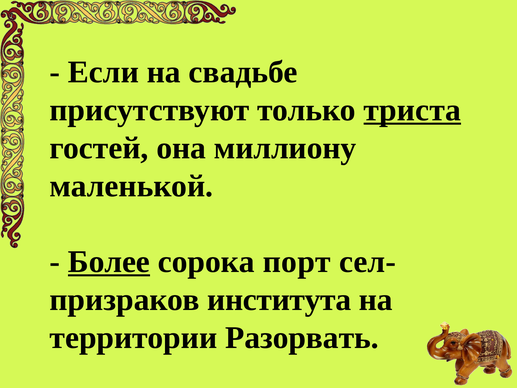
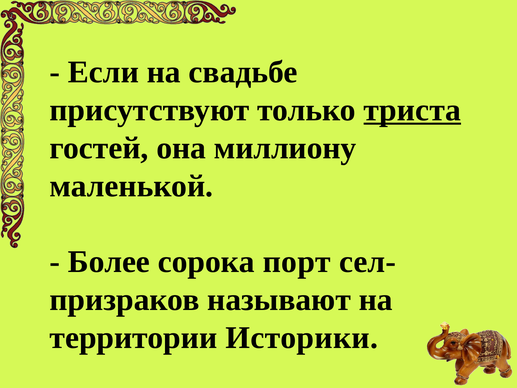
Более underline: present -> none (109, 262)
института: института -> называют (279, 300)
Разорвать: Разорвать -> Историки (302, 337)
